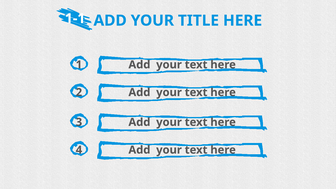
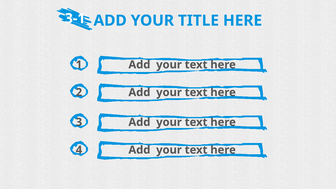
1-1: 1-1 -> 3-1 (75, 19)
